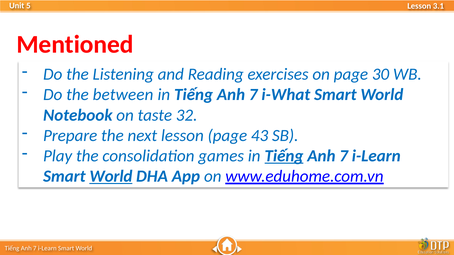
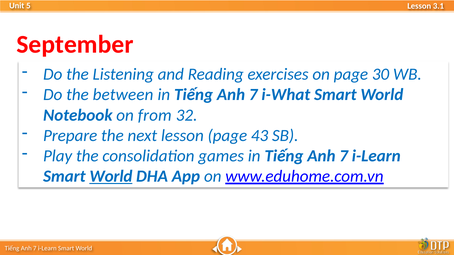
Mentioned: Mentioned -> September (75, 45)
taste: taste -> from (155, 115)
Tiếng underline: present -> none (284, 156)
